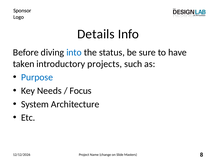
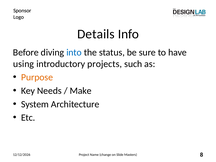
taken: taken -> using (24, 64)
Purpose colour: blue -> orange (37, 77)
Focus: Focus -> Make (81, 91)
